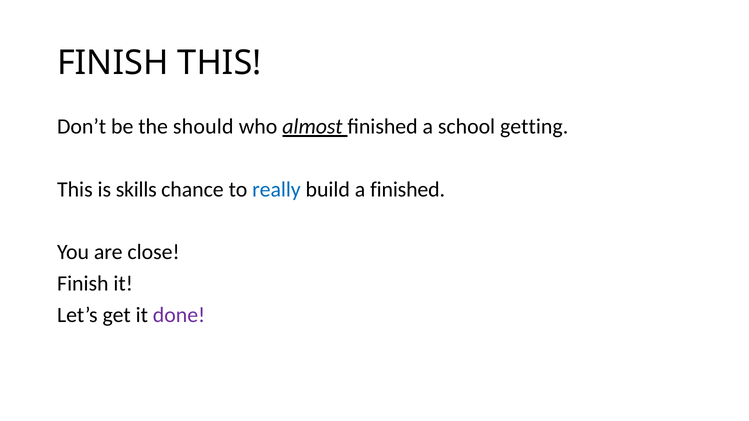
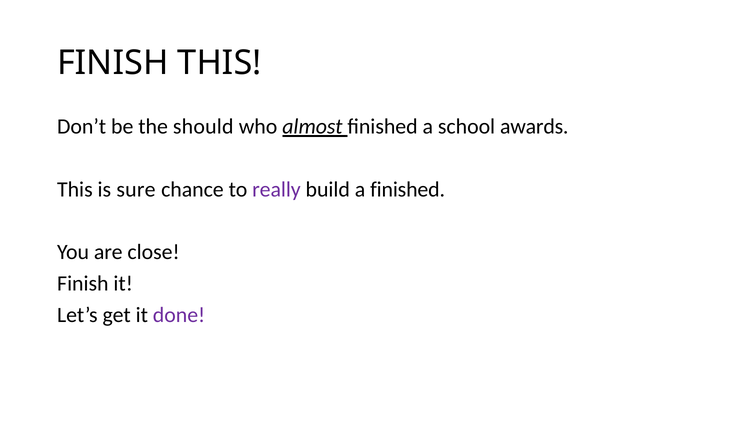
getting: getting -> awards (534, 127)
skills: skills -> sure (136, 189)
really colour: blue -> purple (276, 189)
